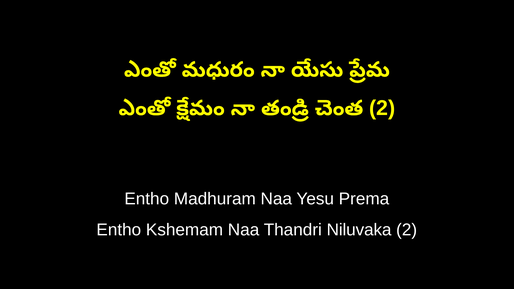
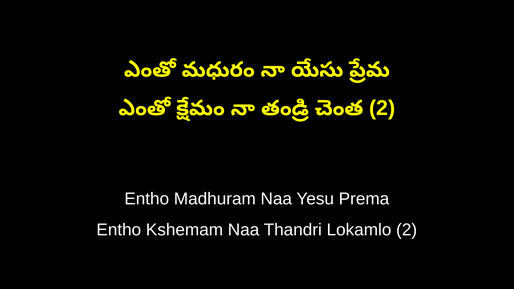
Niluvaka: Niluvaka -> Lokamlo (359, 230)
